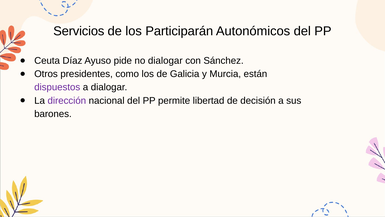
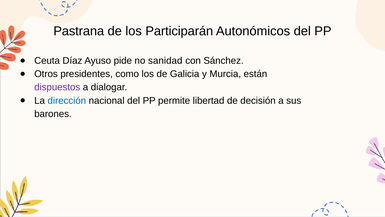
Servicios: Servicios -> Pastrana (79, 31)
no dialogar: dialogar -> sanidad (165, 61)
dirección colour: purple -> blue (67, 100)
